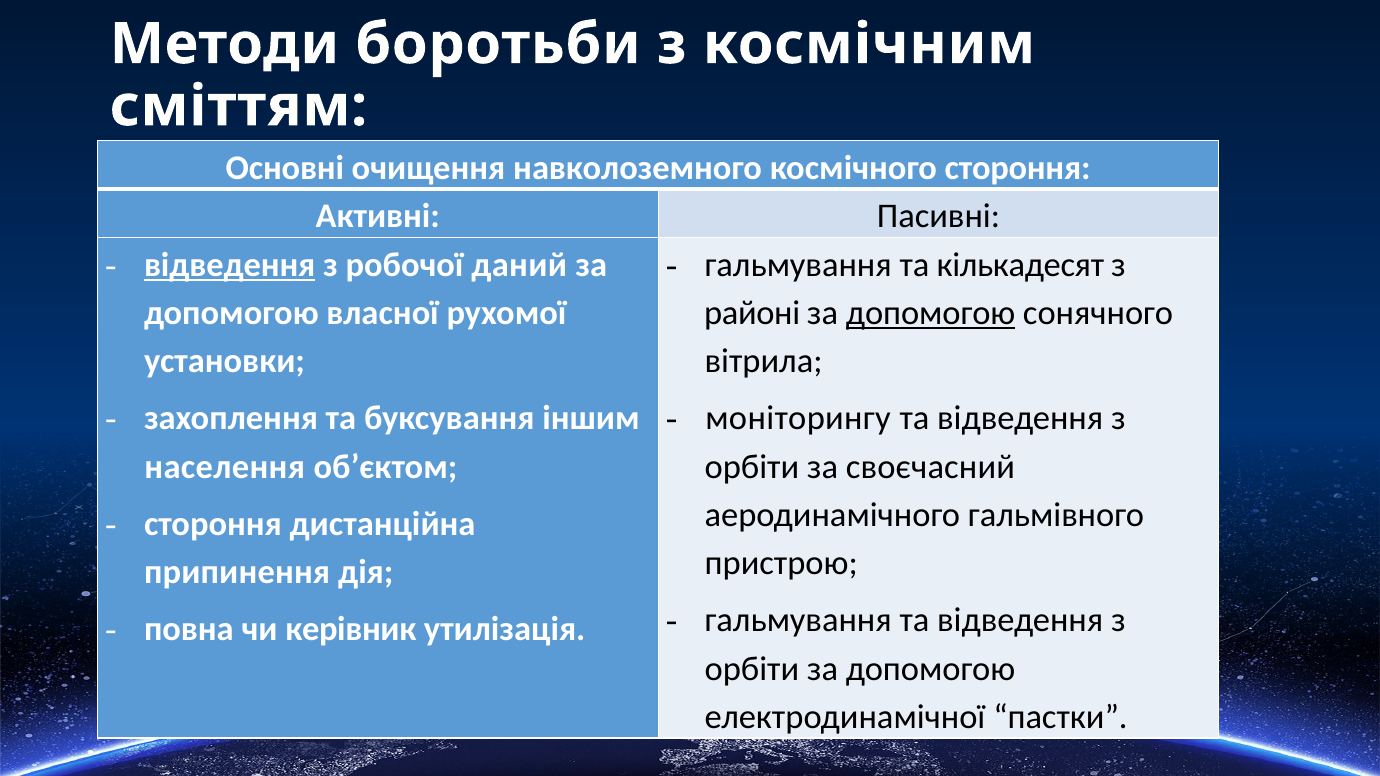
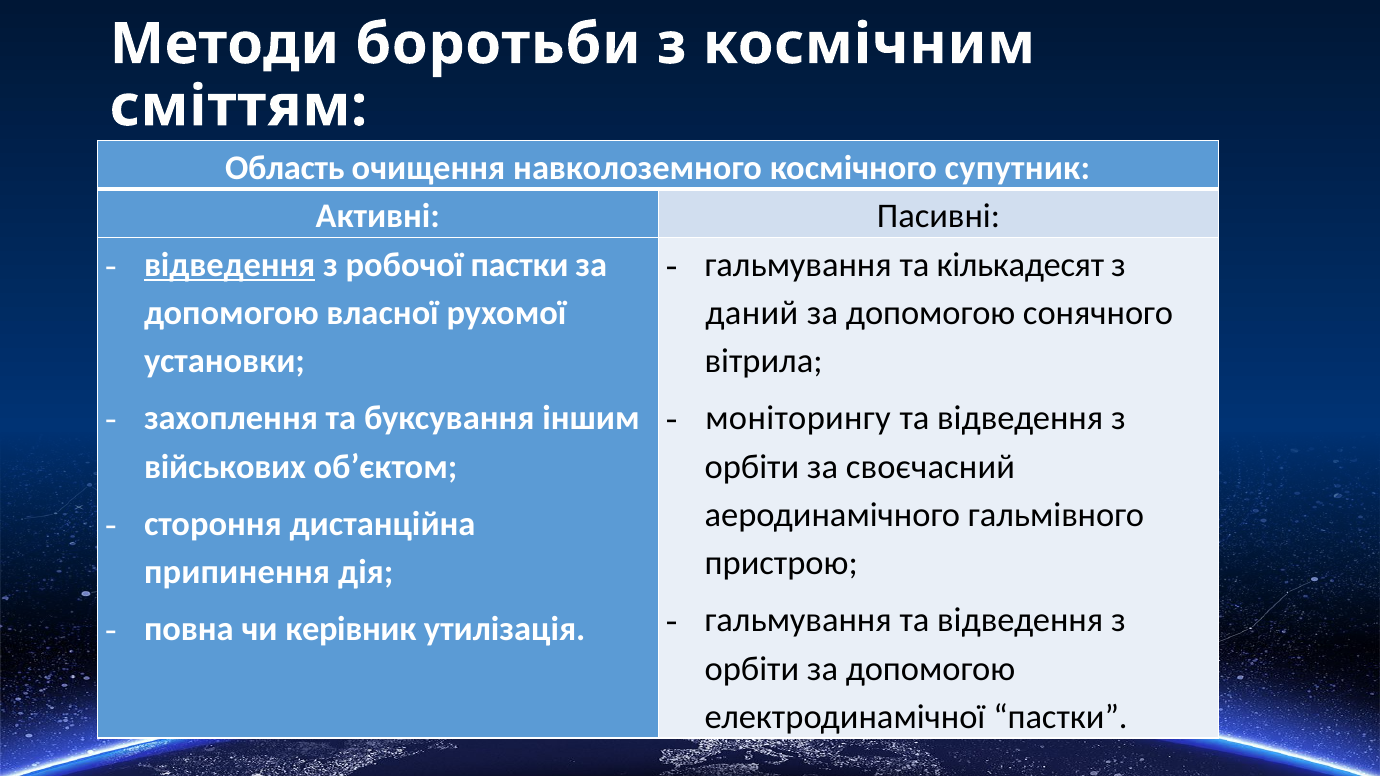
Основні: Основні -> Область (285, 168)
космічного стороння: стороння -> супутник (1017, 168)
робочої даний: даний -> пастки (520, 265)
районі: районі -> даний (752, 313)
допомогою underline: present -> none (931, 313)
населення: населення -> військових (225, 467)
